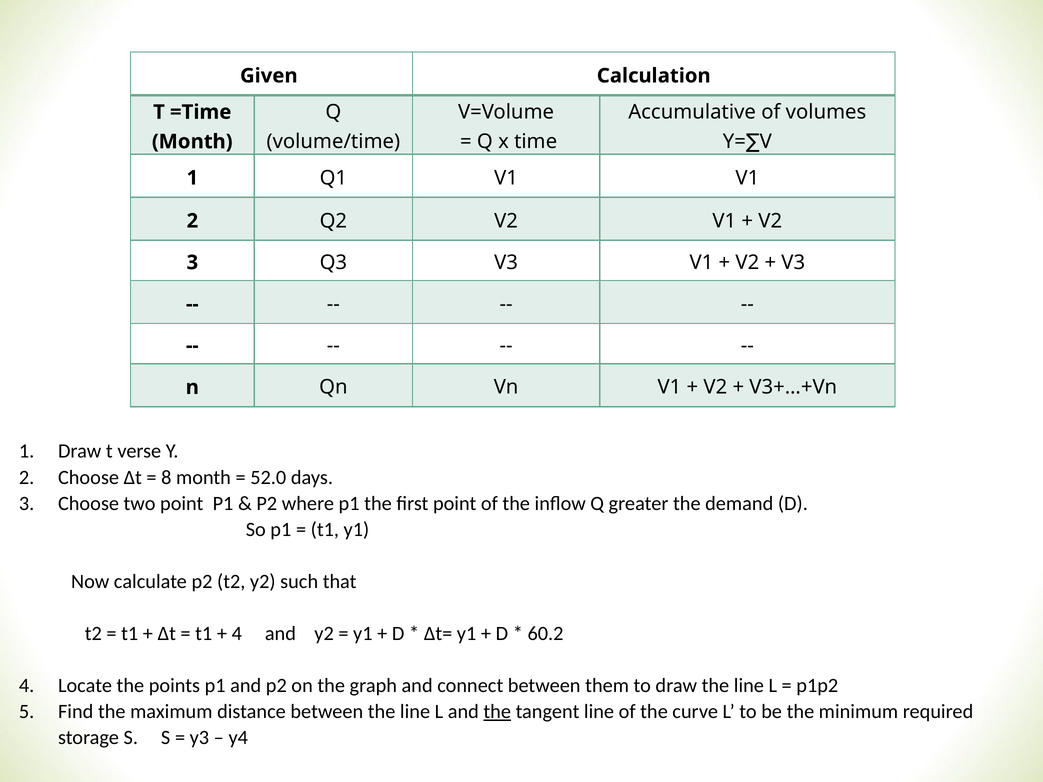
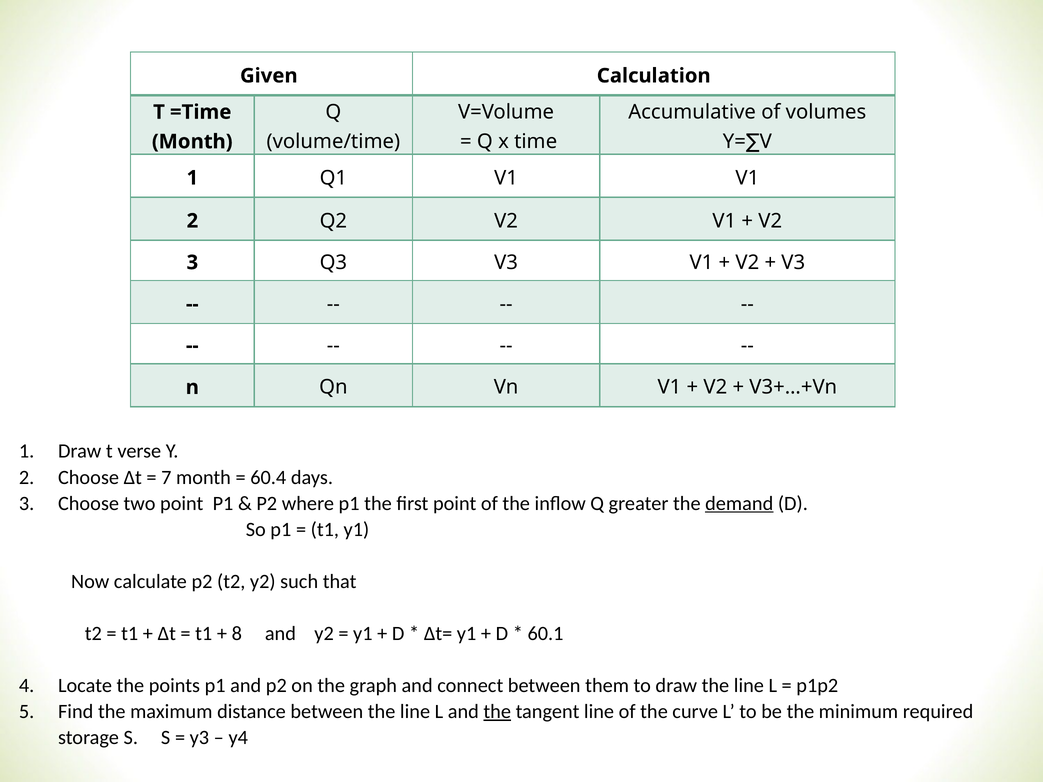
8: 8 -> 7 (166, 477)
52.0: 52.0 -> 60.4 (268, 477)
demand underline: none -> present (739, 504)
4: 4 -> 8 (237, 634)
60.2: 60.2 -> 60.1 (545, 634)
